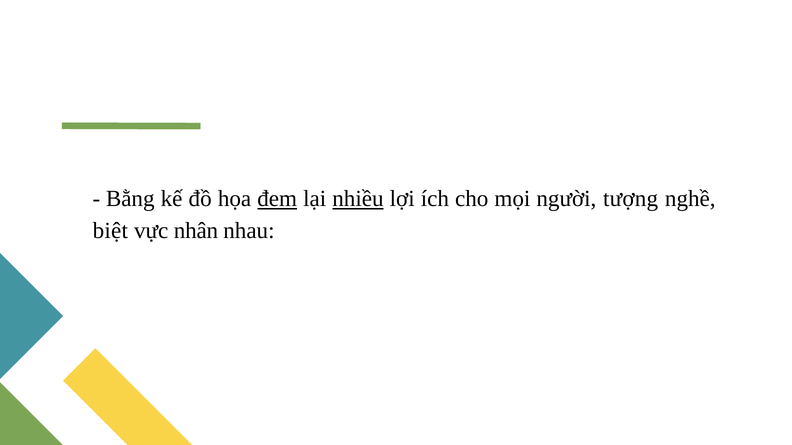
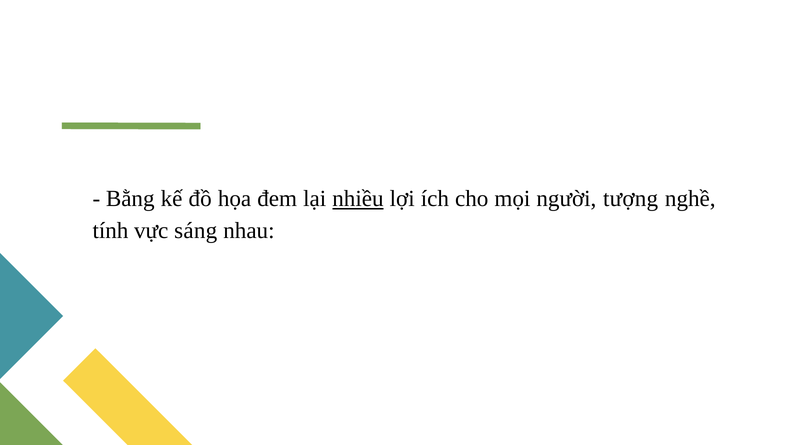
đem underline: present -> none (277, 199)
biệt: biệt -> tính (110, 231)
nhân: nhân -> sáng (196, 231)
